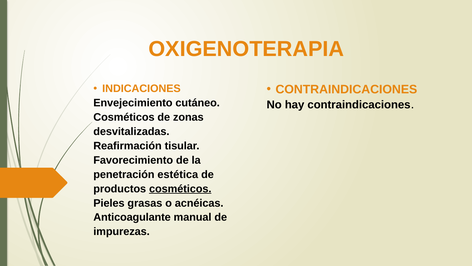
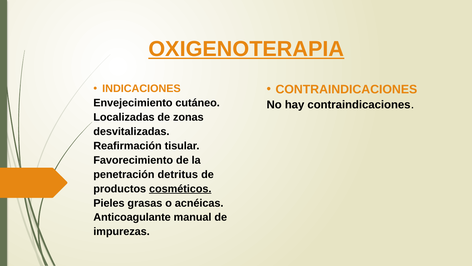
OXIGENOTERAPIA underline: none -> present (246, 49)
Cosméticos: Cosméticos -> Localizadas (124, 117)
estética: estética -> detritus (178, 174)
